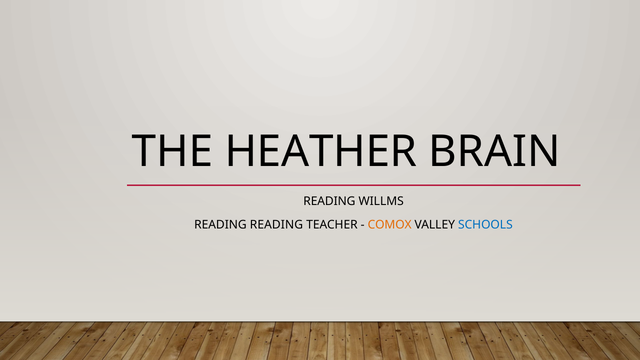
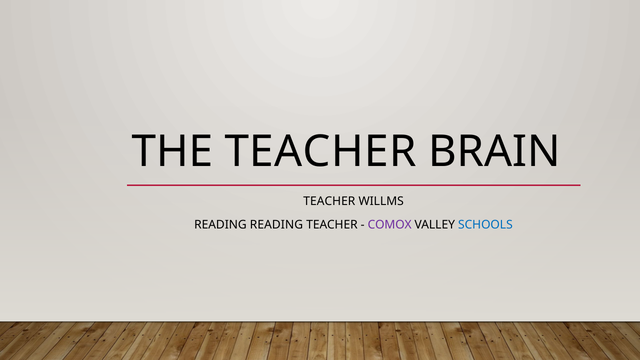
THE HEATHER: HEATHER -> TEACHER (321, 151)
READING: READING -> TEACHER (329, 201)
COMOX colour: orange -> purple (390, 225)
